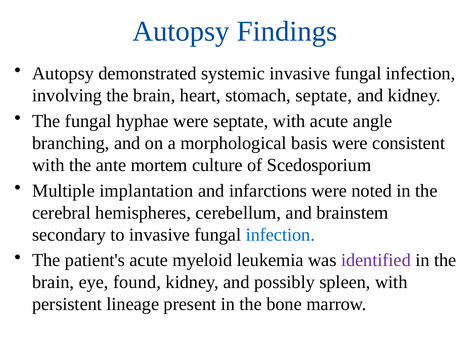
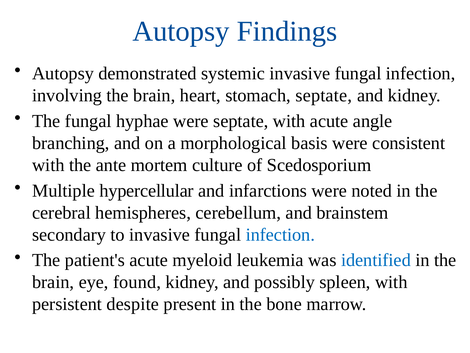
implantation: implantation -> hypercellular (147, 190)
identified colour: purple -> blue (376, 260)
lineage: lineage -> despite (133, 304)
